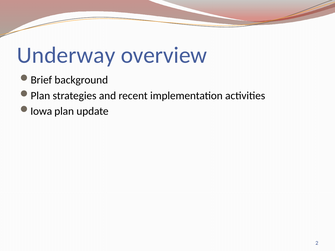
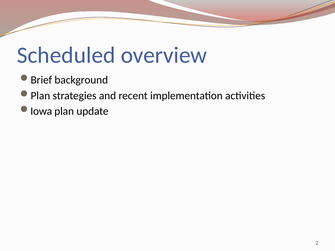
Underway: Underway -> Scheduled (66, 55)
